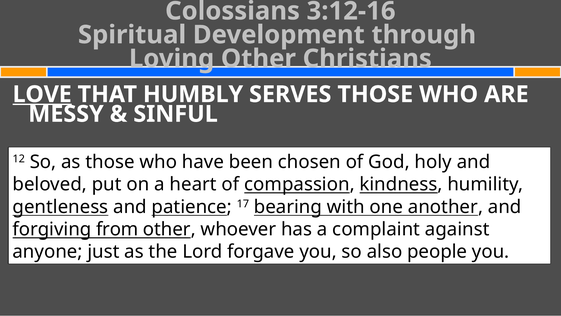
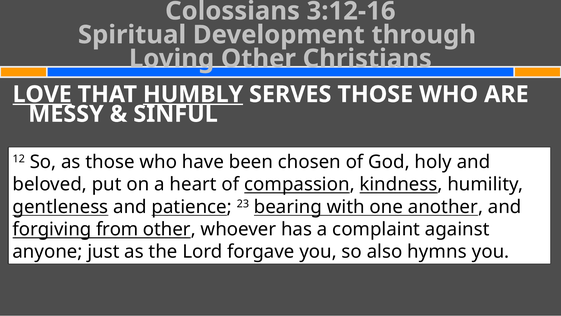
HUMBLY underline: none -> present (193, 94)
17: 17 -> 23 (243, 204)
people: people -> hymns (437, 251)
